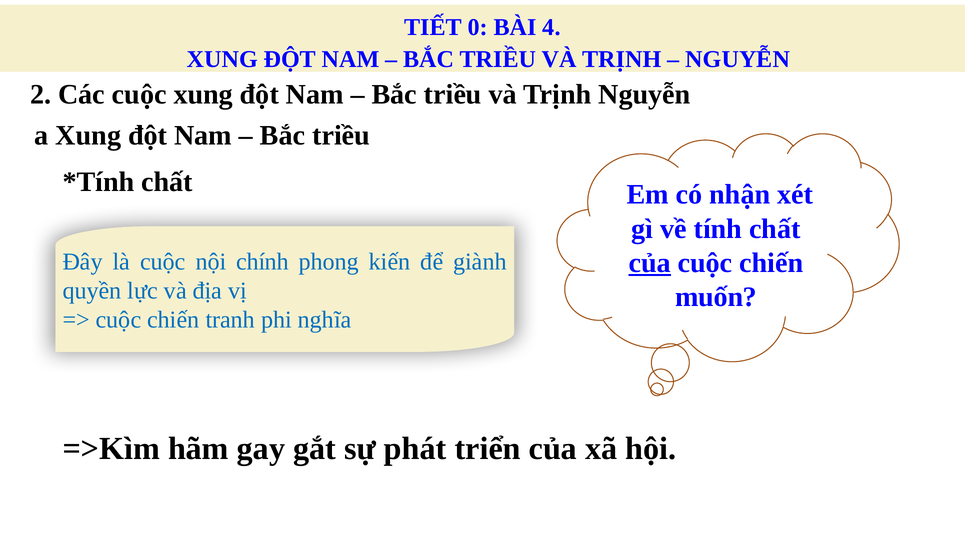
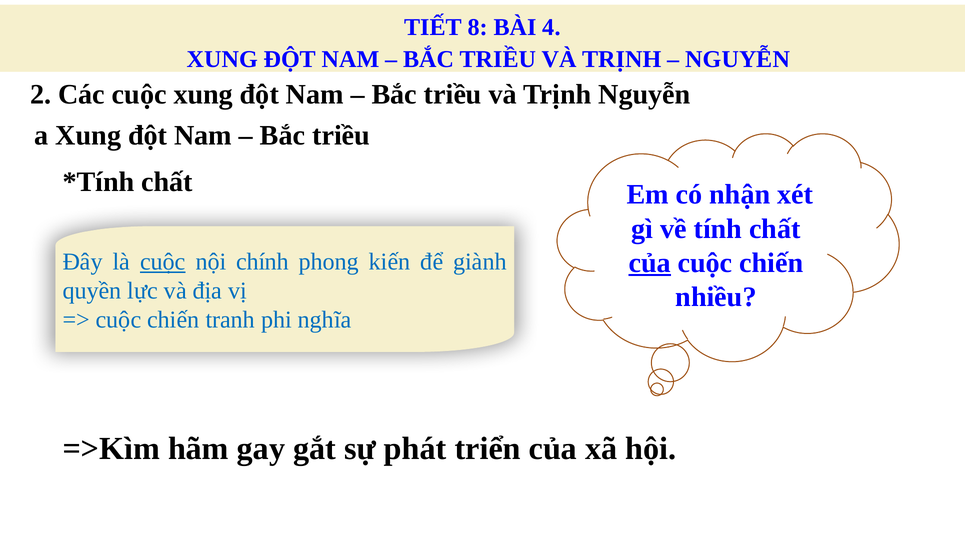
0: 0 -> 8 (478, 27)
cuộc underline: none -> present (163, 262)
muốn: muốn -> nhiều (716, 297)
